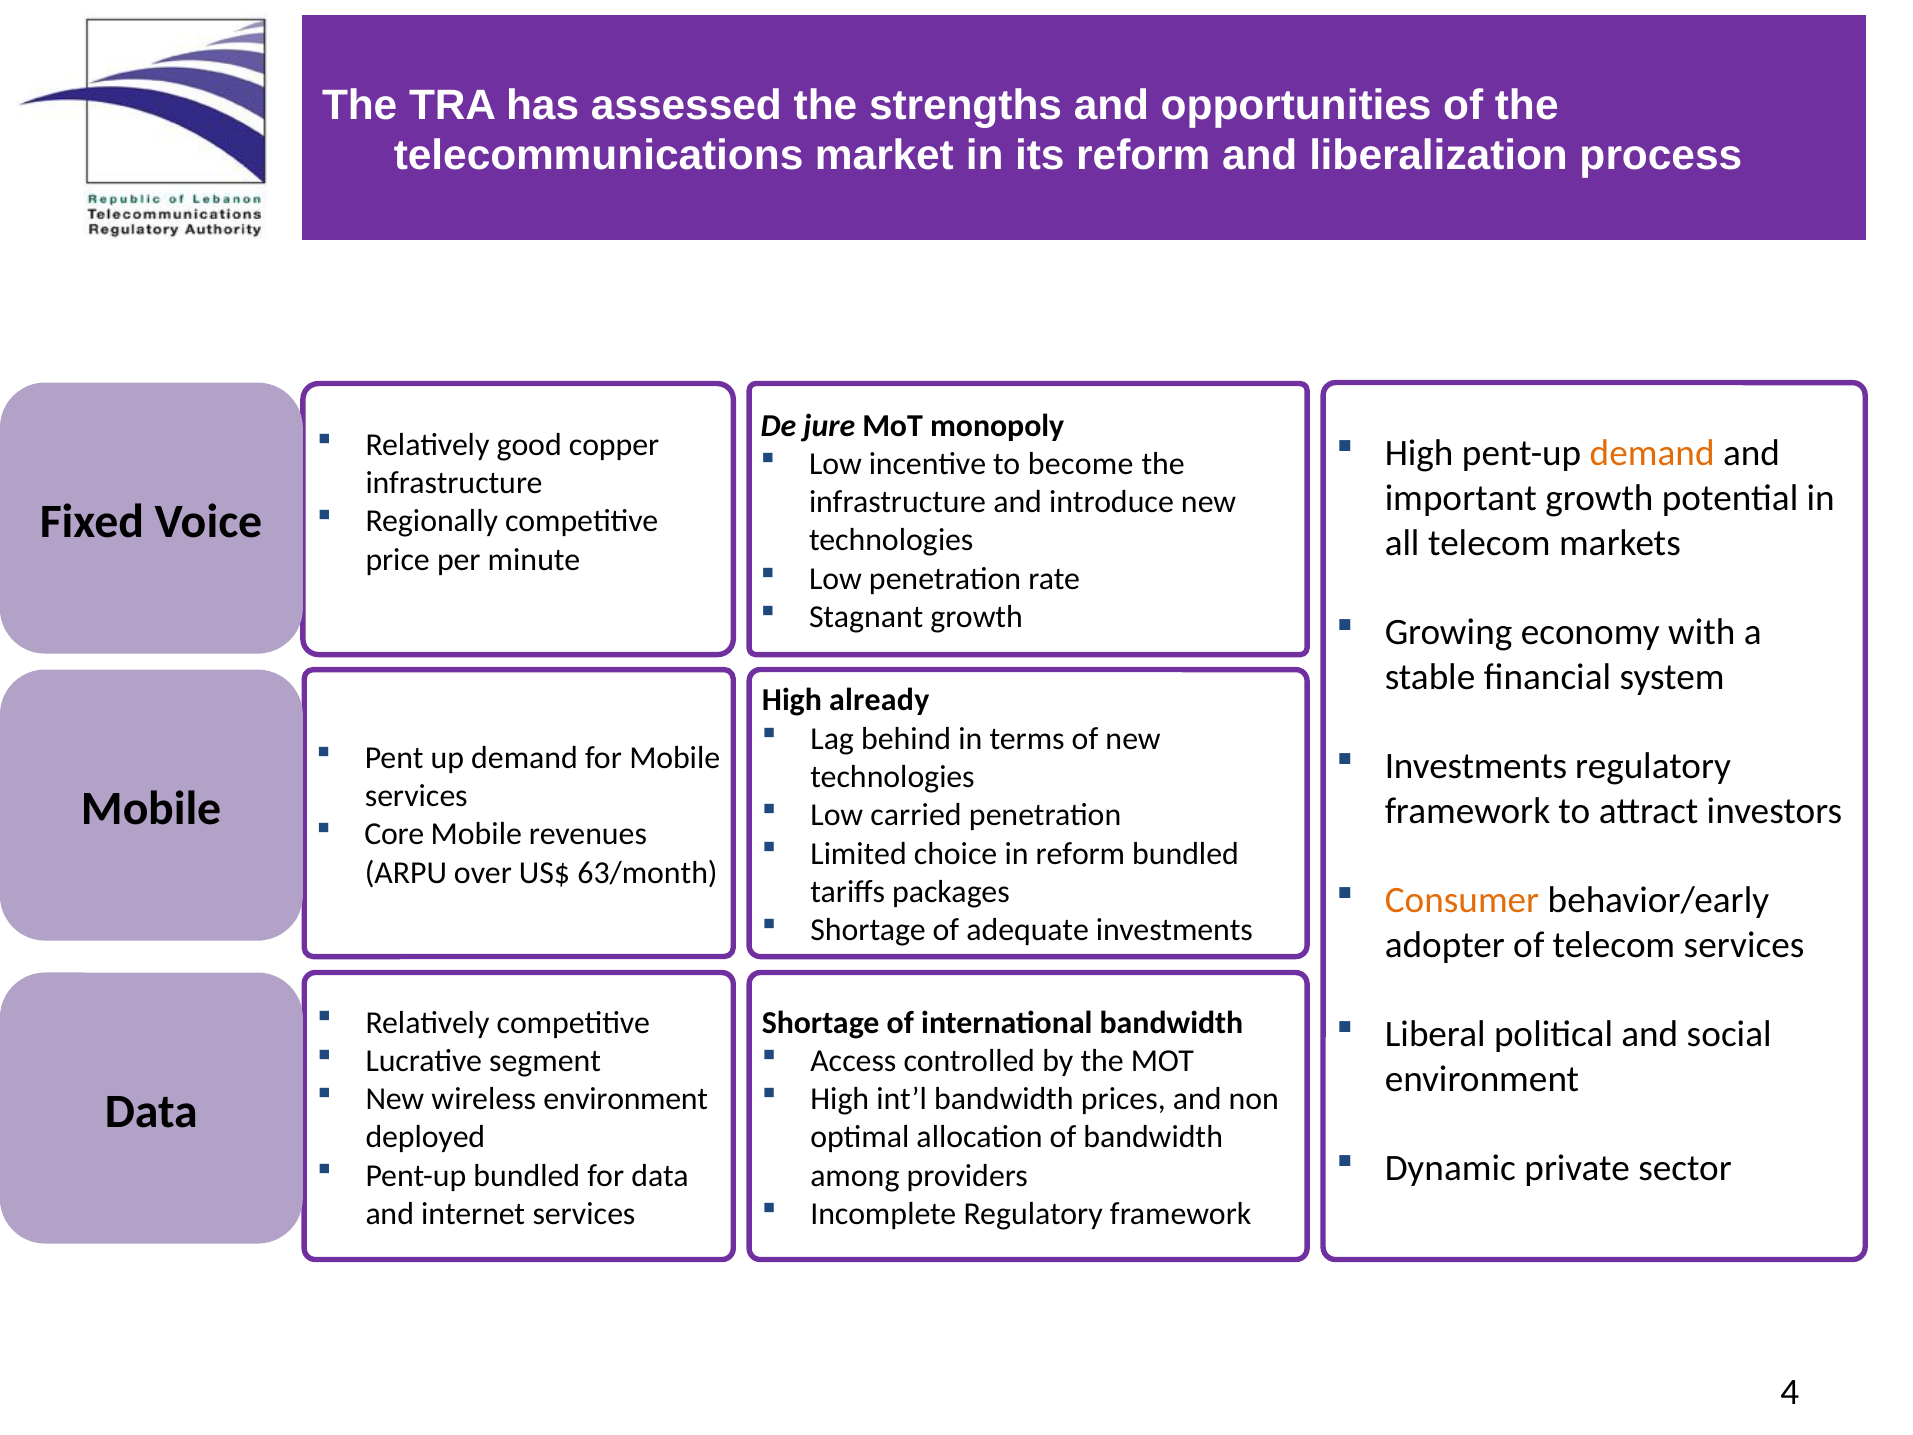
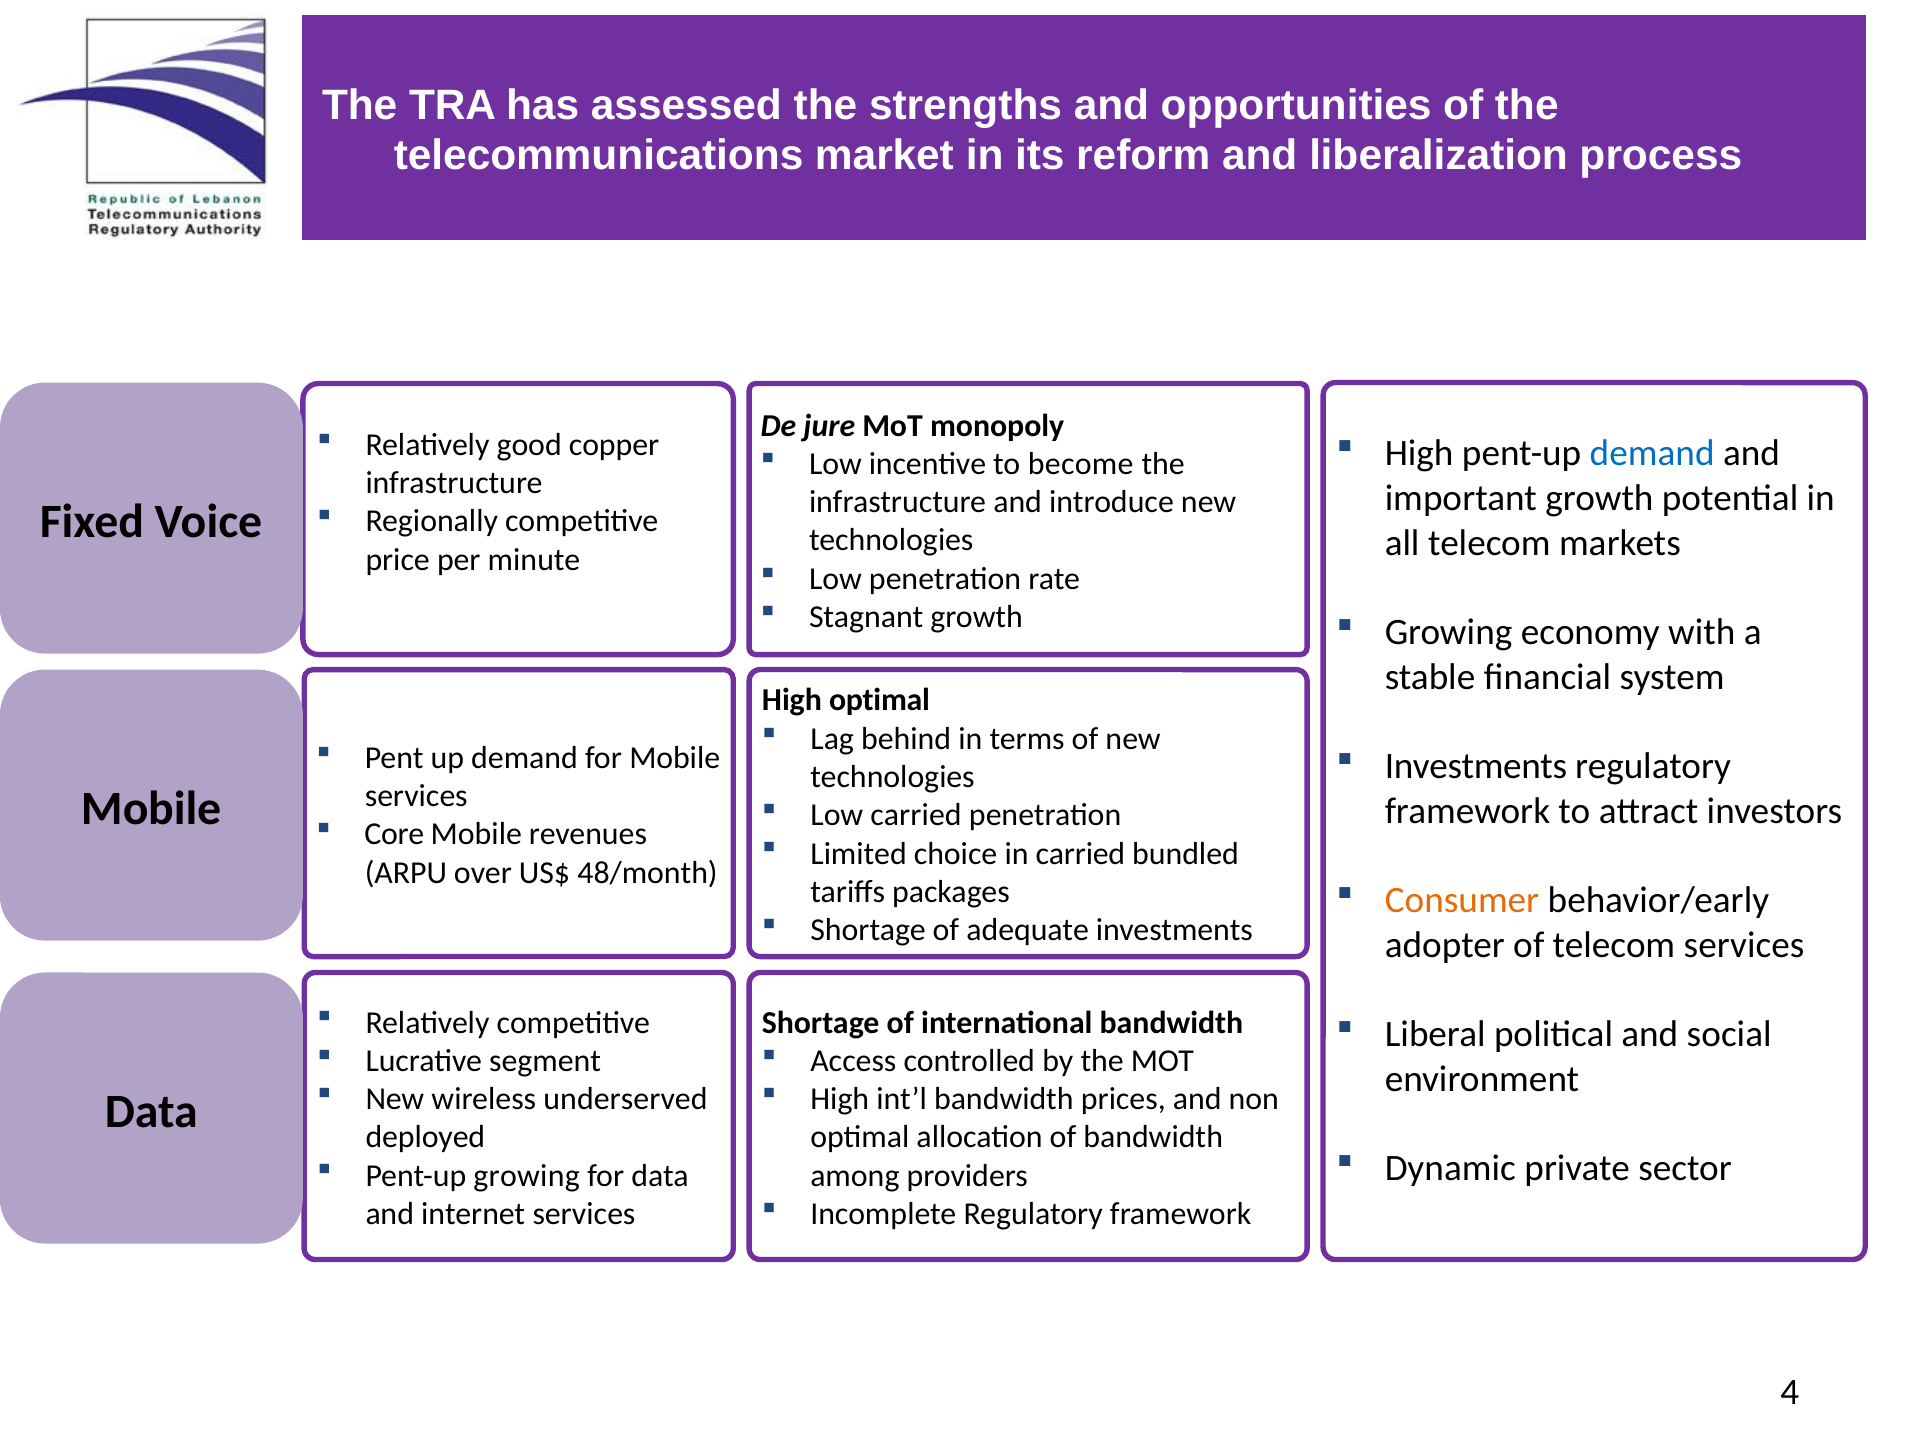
demand colour: orange -> blue (1652, 453)
High already: already -> optimal (879, 700)
in reform: reform -> carried (1080, 853)
63/month: 63/month -> 48/month (648, 872)
wireless environment: environment -> underserved (626, 1099)
Pent-up bundled: bundled -> growing (527, 1175)
